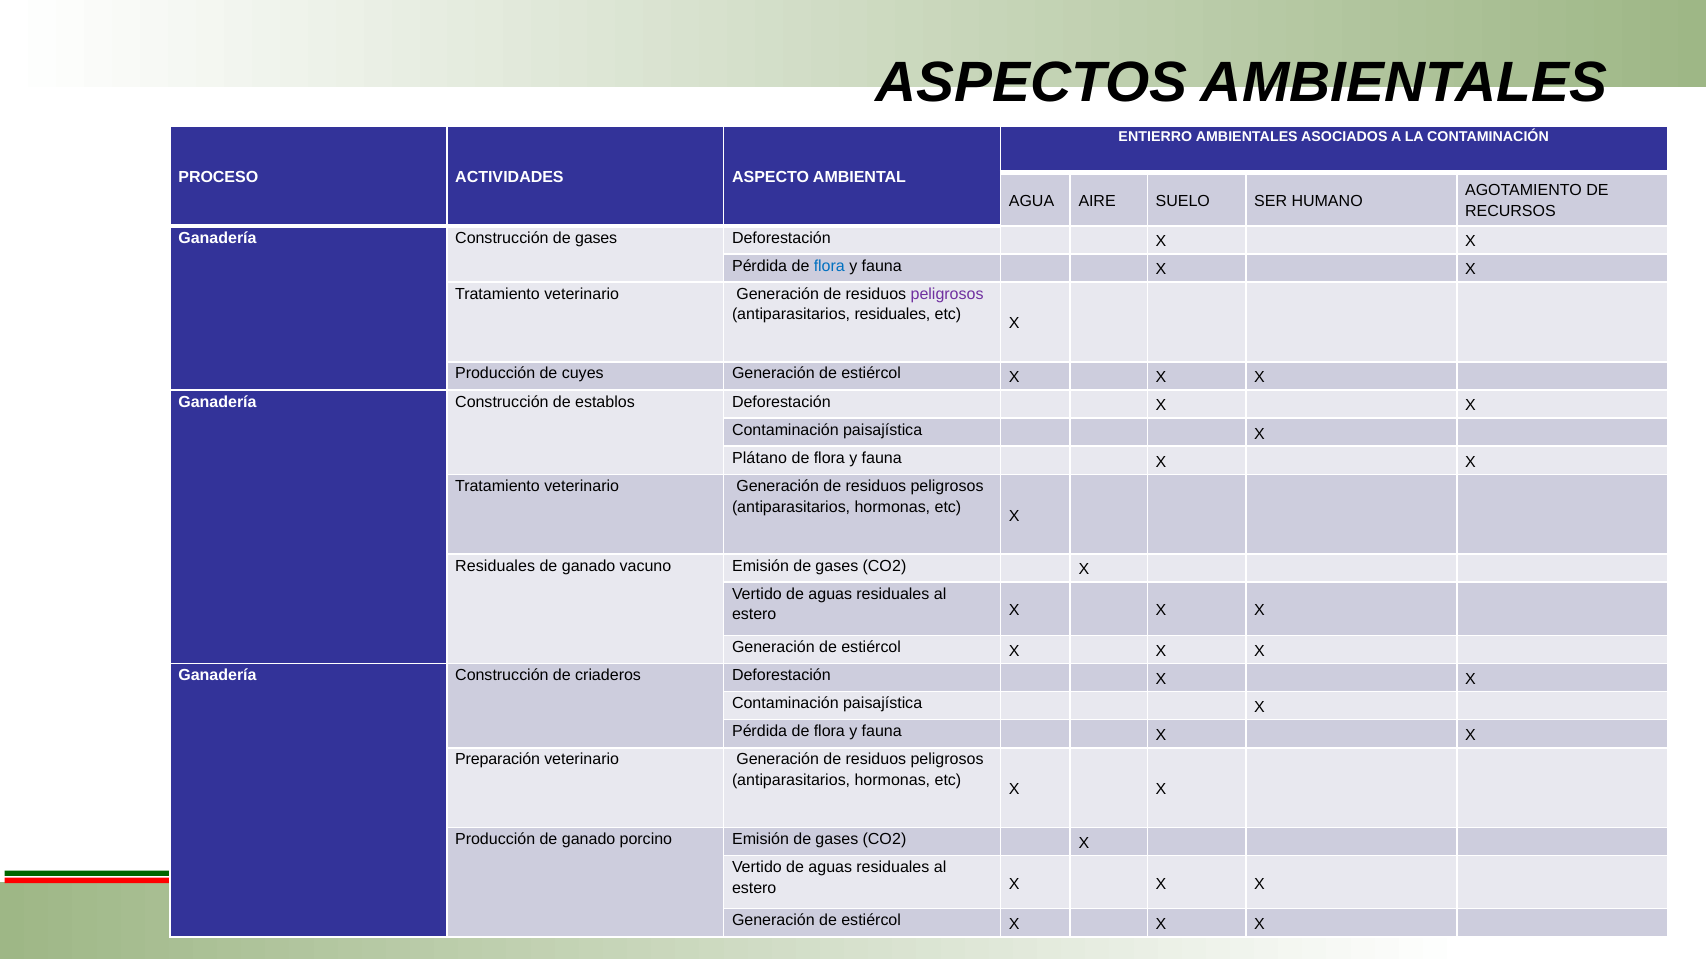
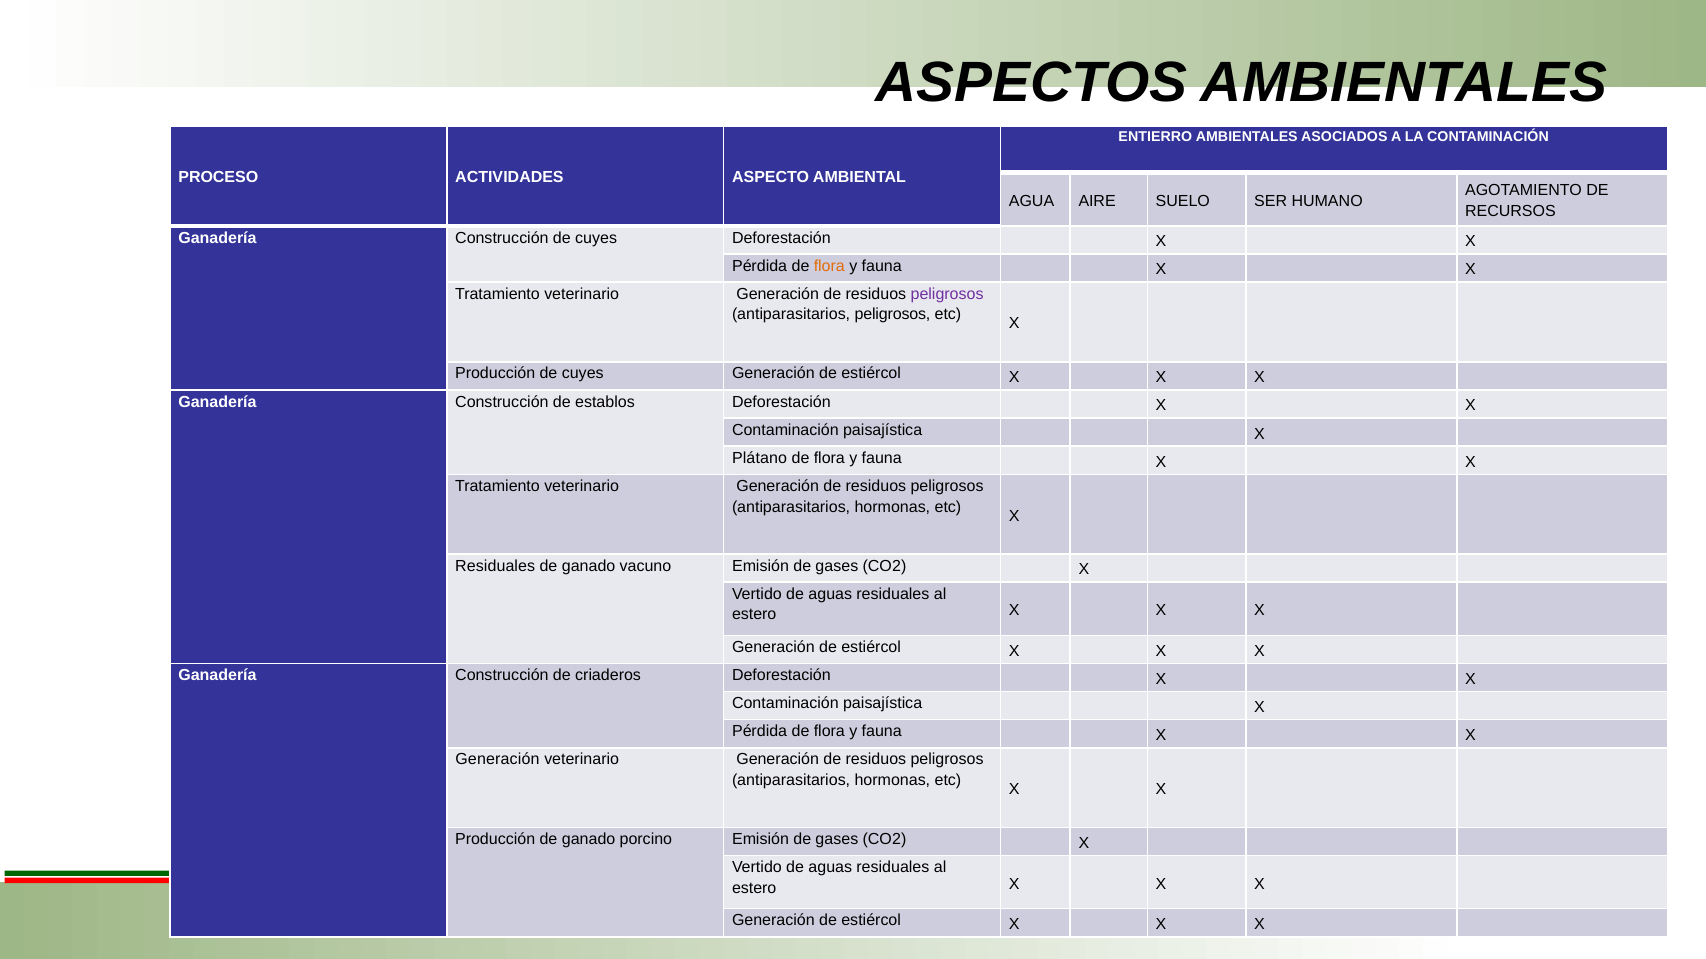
Construcción de gases: gases -> cuyes (596, 238)
flora colour: blue -> orange (829, 266)
antiparasitarios residuales: residuales -> peligrosos (892, 315)
Preparación: Preparación -> Generación (497, 760)
